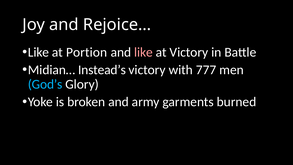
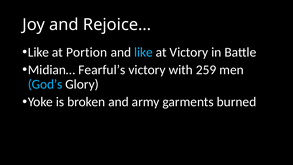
like colour: pink -> light blue (143, 52)
Instead’s: Instead’s -> Fearful’s (102, 70)
777: 777 -> 259 (206, 70)
